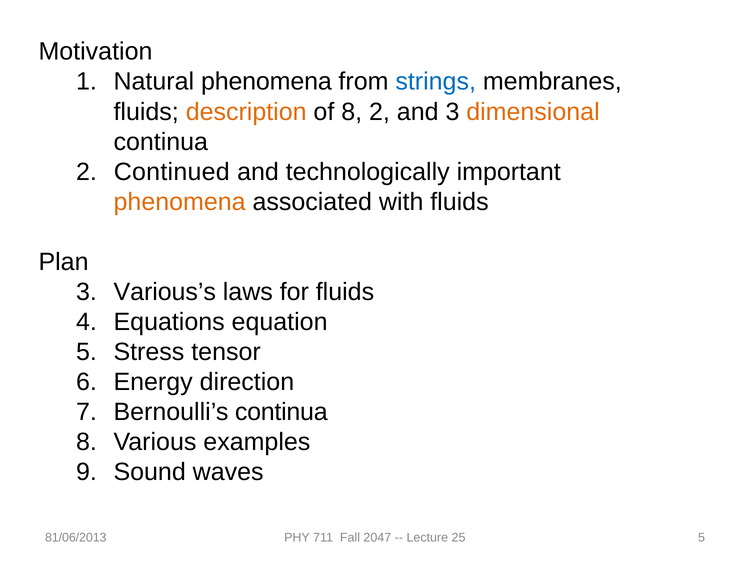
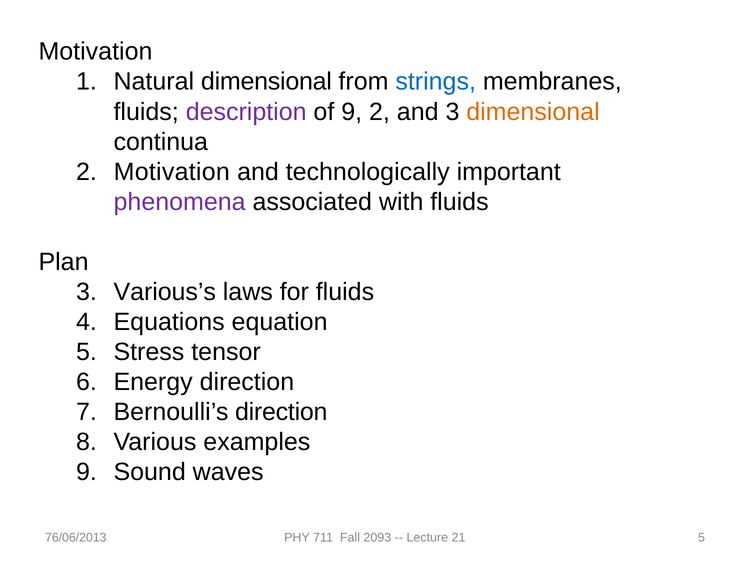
Natural phenomena: phenomena -> dimensional (266, 82)
description colour: orange -> purple (246, 112)
of 8: 8 -> 9 (352, 112)
2 Continued: Continued -> Motivation (172, 172)
phenomena colour: orange -> purple (180, 202)
Bernoulli’s continua: continua -> direction (281, 412)
81/06/2013: 81/06/2013 -> 76/06/2013 (76, 537)
2047: 2047 -> 2093 (377, 537)
25: 25 -> 21 (458, 537)
